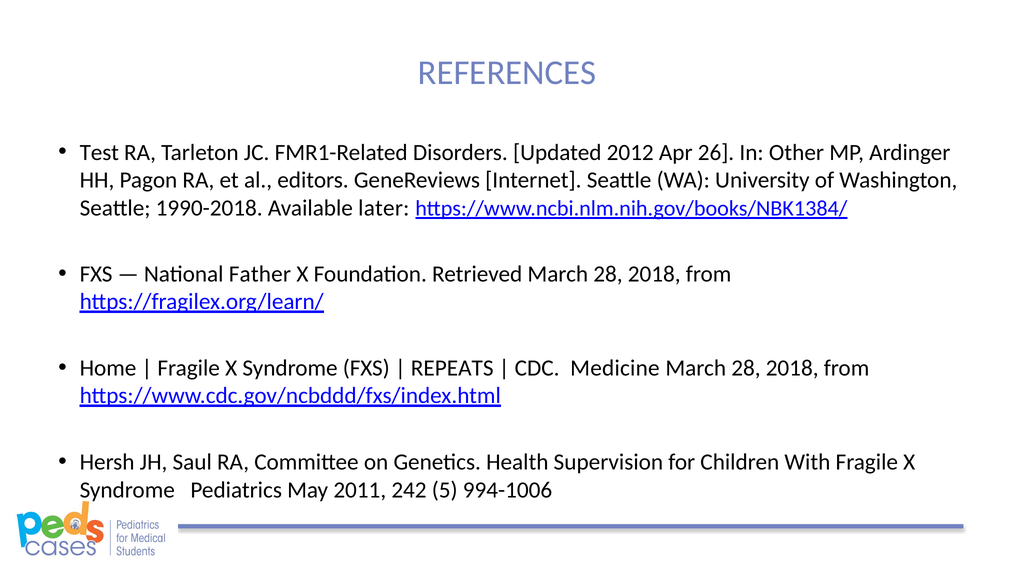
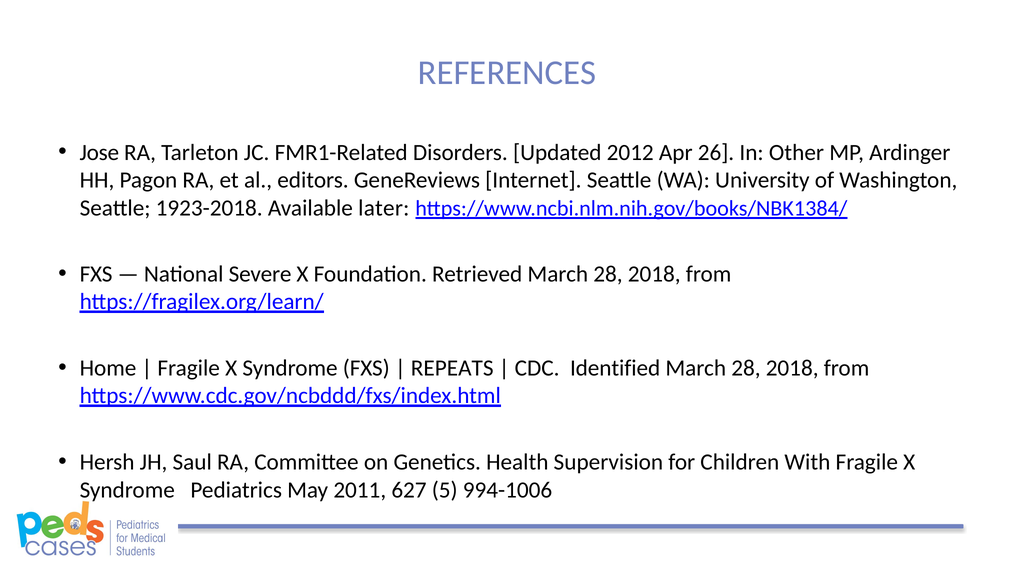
Test: Test -> Jose (99, 152)
1990-2018: 1990-2018 -> 1923-2018 (209, 208)
Father: Father -> Severe (260, 274)
Medicine: Medicine -> Identified (615, 368)
242: 242 -> 627 (409, 490)
